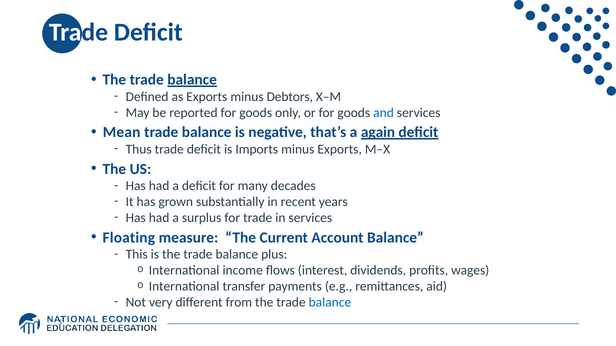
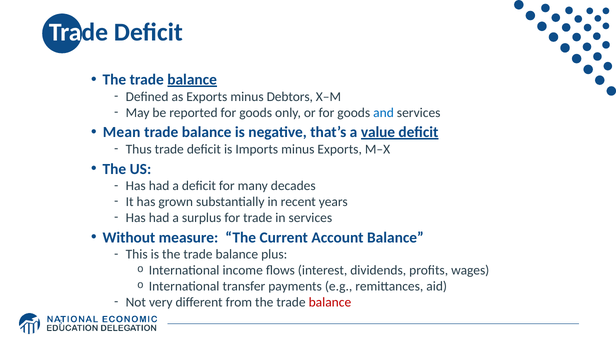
again: again -> value (378, 133)
Floating: Floating -> Without (129, 238)
balance colour: blue -> red (330, 303)
